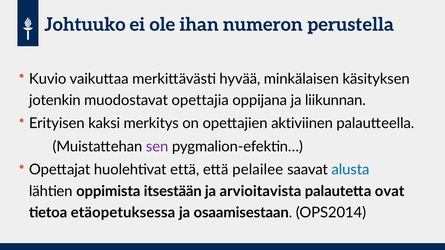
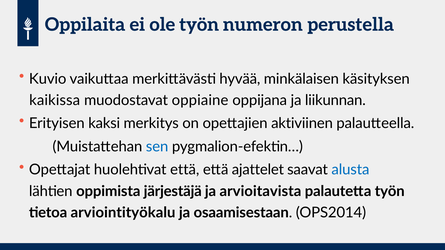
Johtuuko: Johtuuko -> Oppilaita (85, 25)
ole ihan: ihan -> työn (199, 25)
jotenkin: jotenkin -> kaikissa (55, 100)
opettajia: opettajia -> oppiaine (200, 100)
sen colour: purple -> blue (157, 147)
pelailee: pelailee -> ajattelet (258, 170)
itsestään: itsestään -> järjestäjä (173, 191)
palautetta ovat: ovat -> työn (390, 191)
etäopetuksessa: etäopetuksessa -> arviointityökalu (123, 213)
